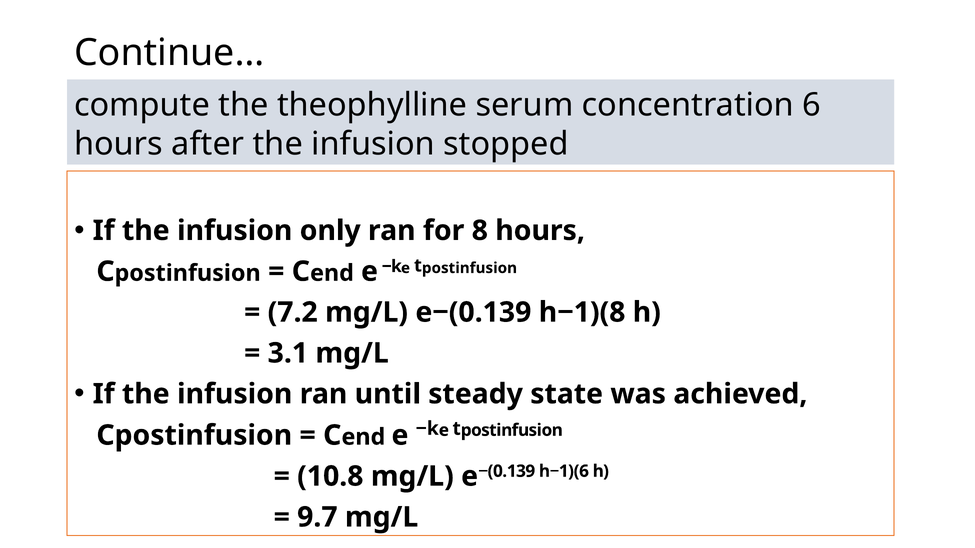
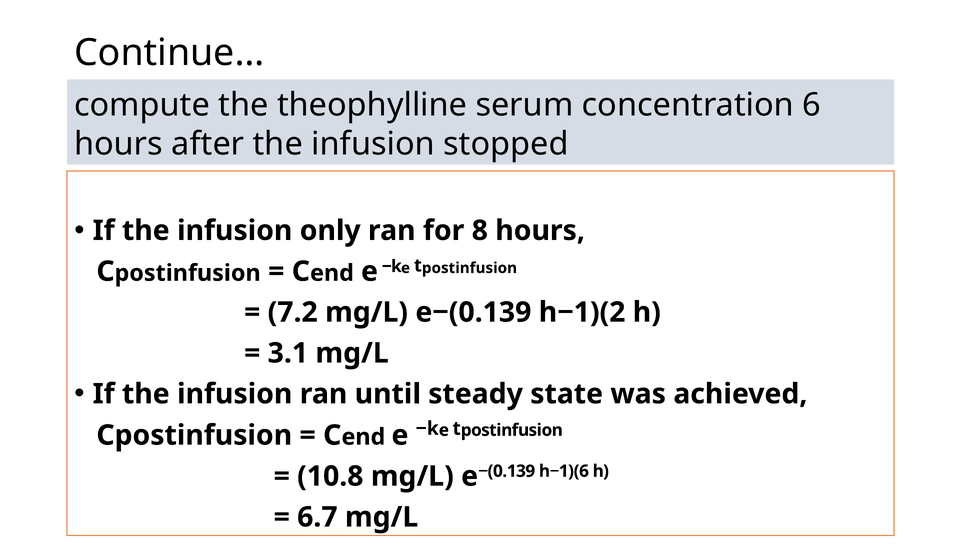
h−1)(8: h−1)(8 -> h−1)(2 (582, 313)
9.7: 9.7 -> 6.7 (317, 518)
